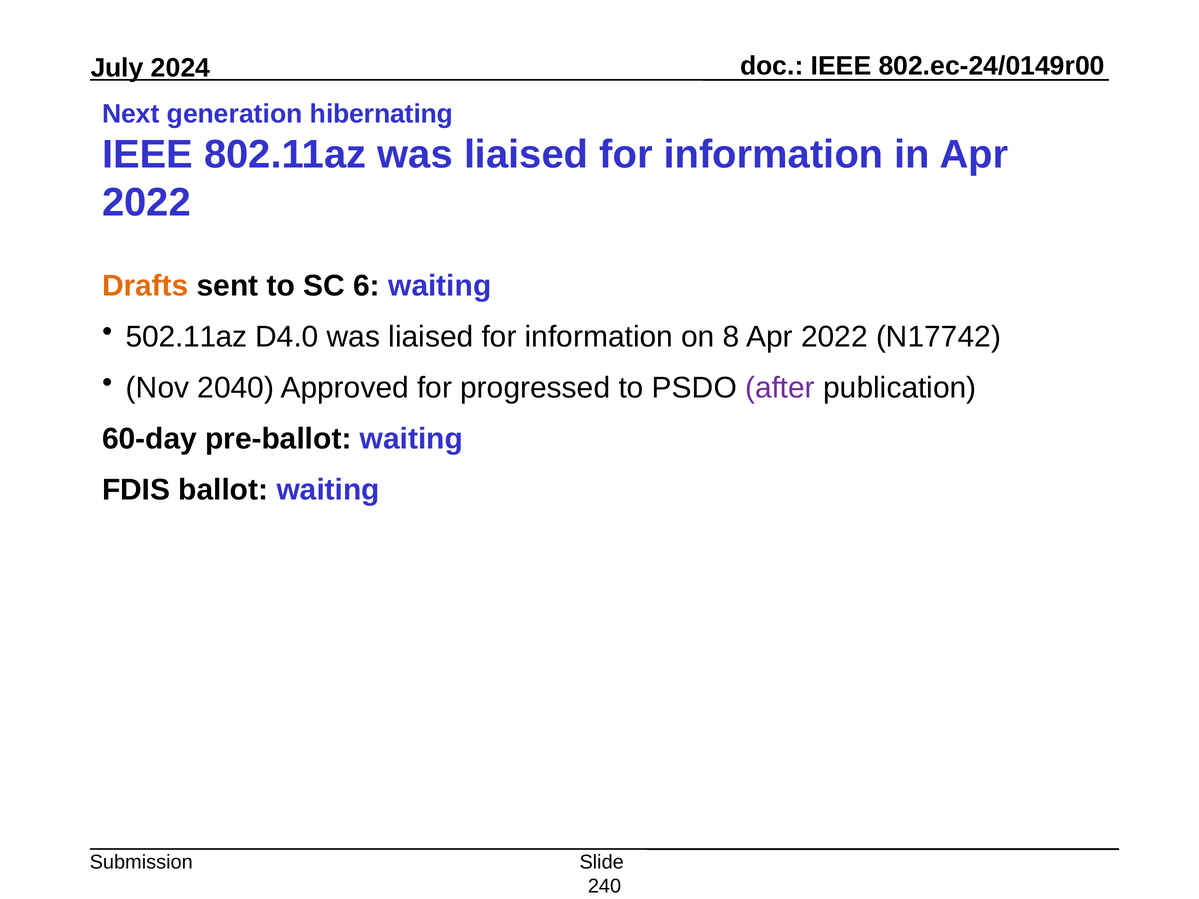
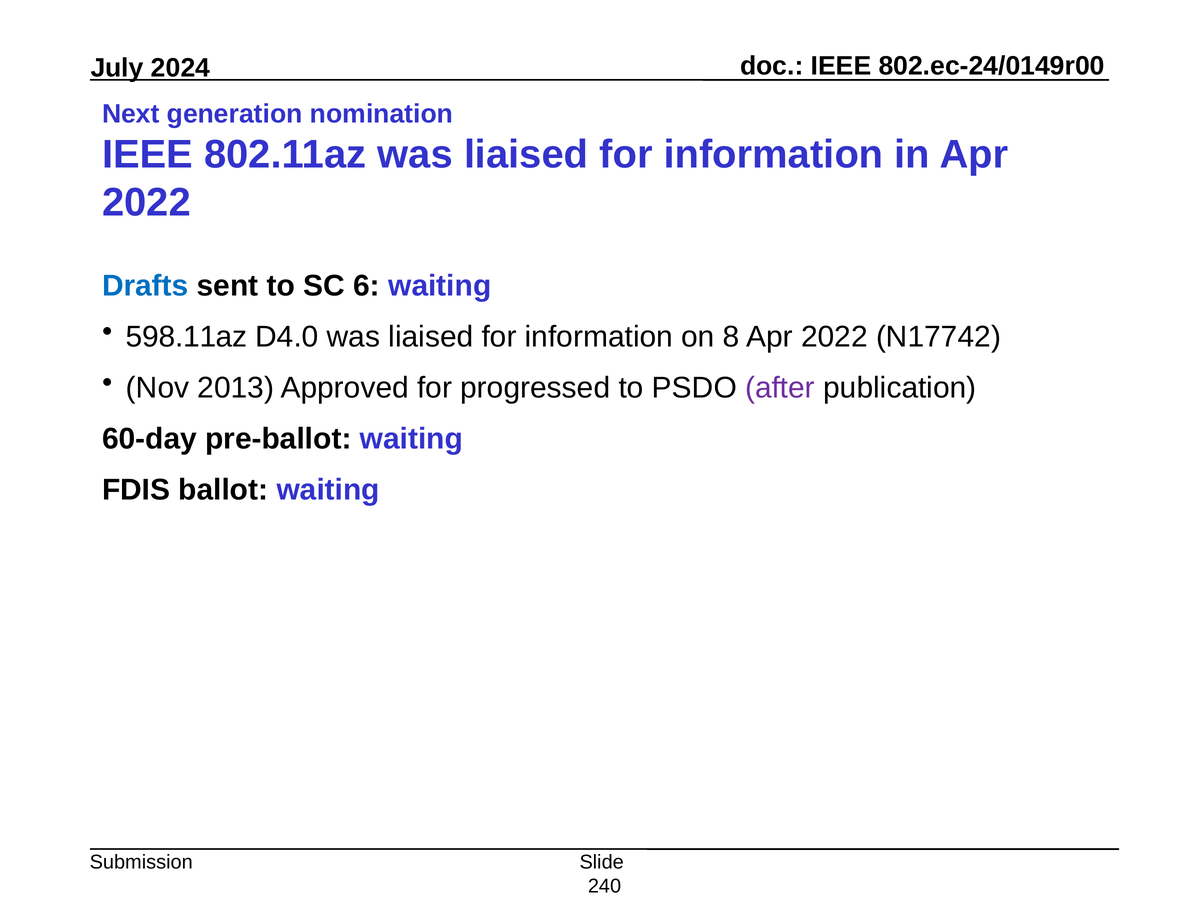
hibernating: hibernating -> nomination (381, 114)
Drafts colour: orange -> blue (145, 286)
502.11az: 502.11az -> 598.11az (187, 337)
2040: 2040 -> 2013 (236, 388)
